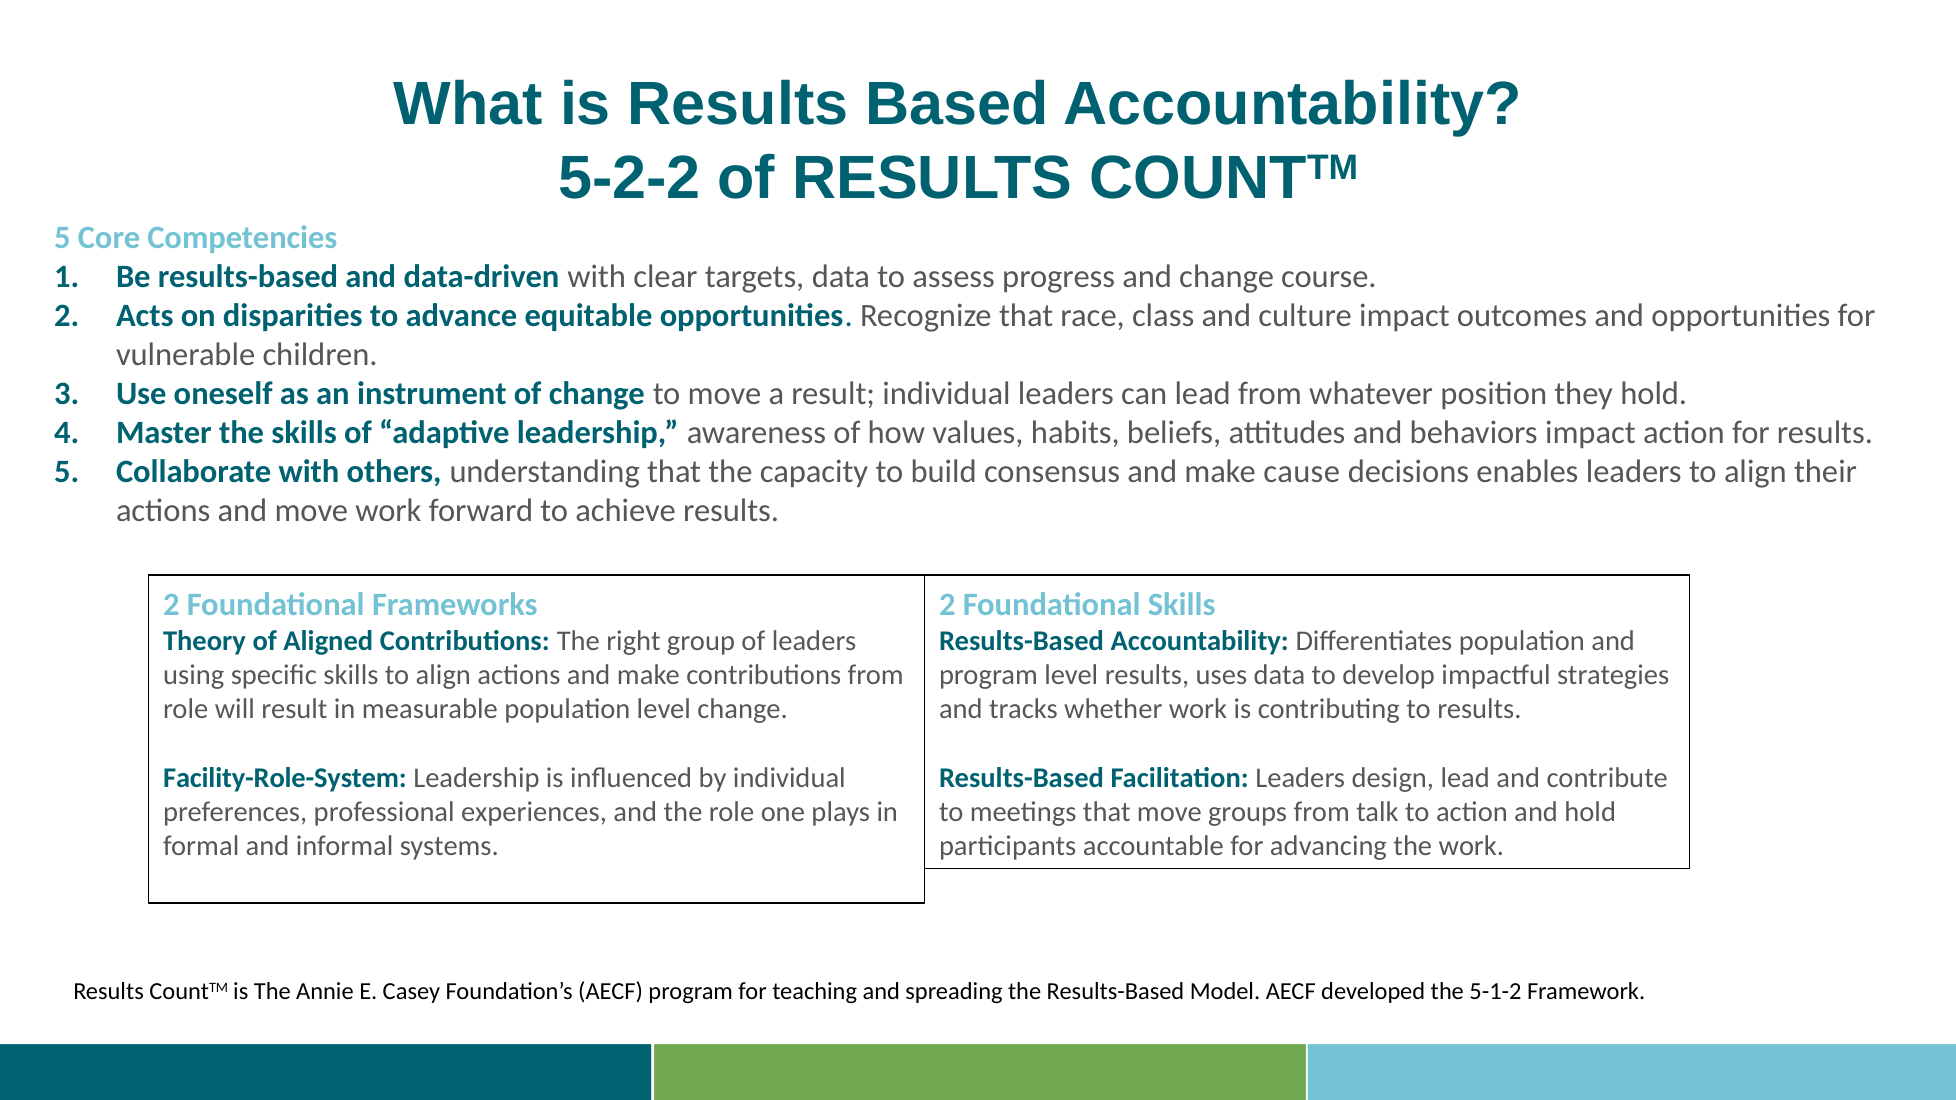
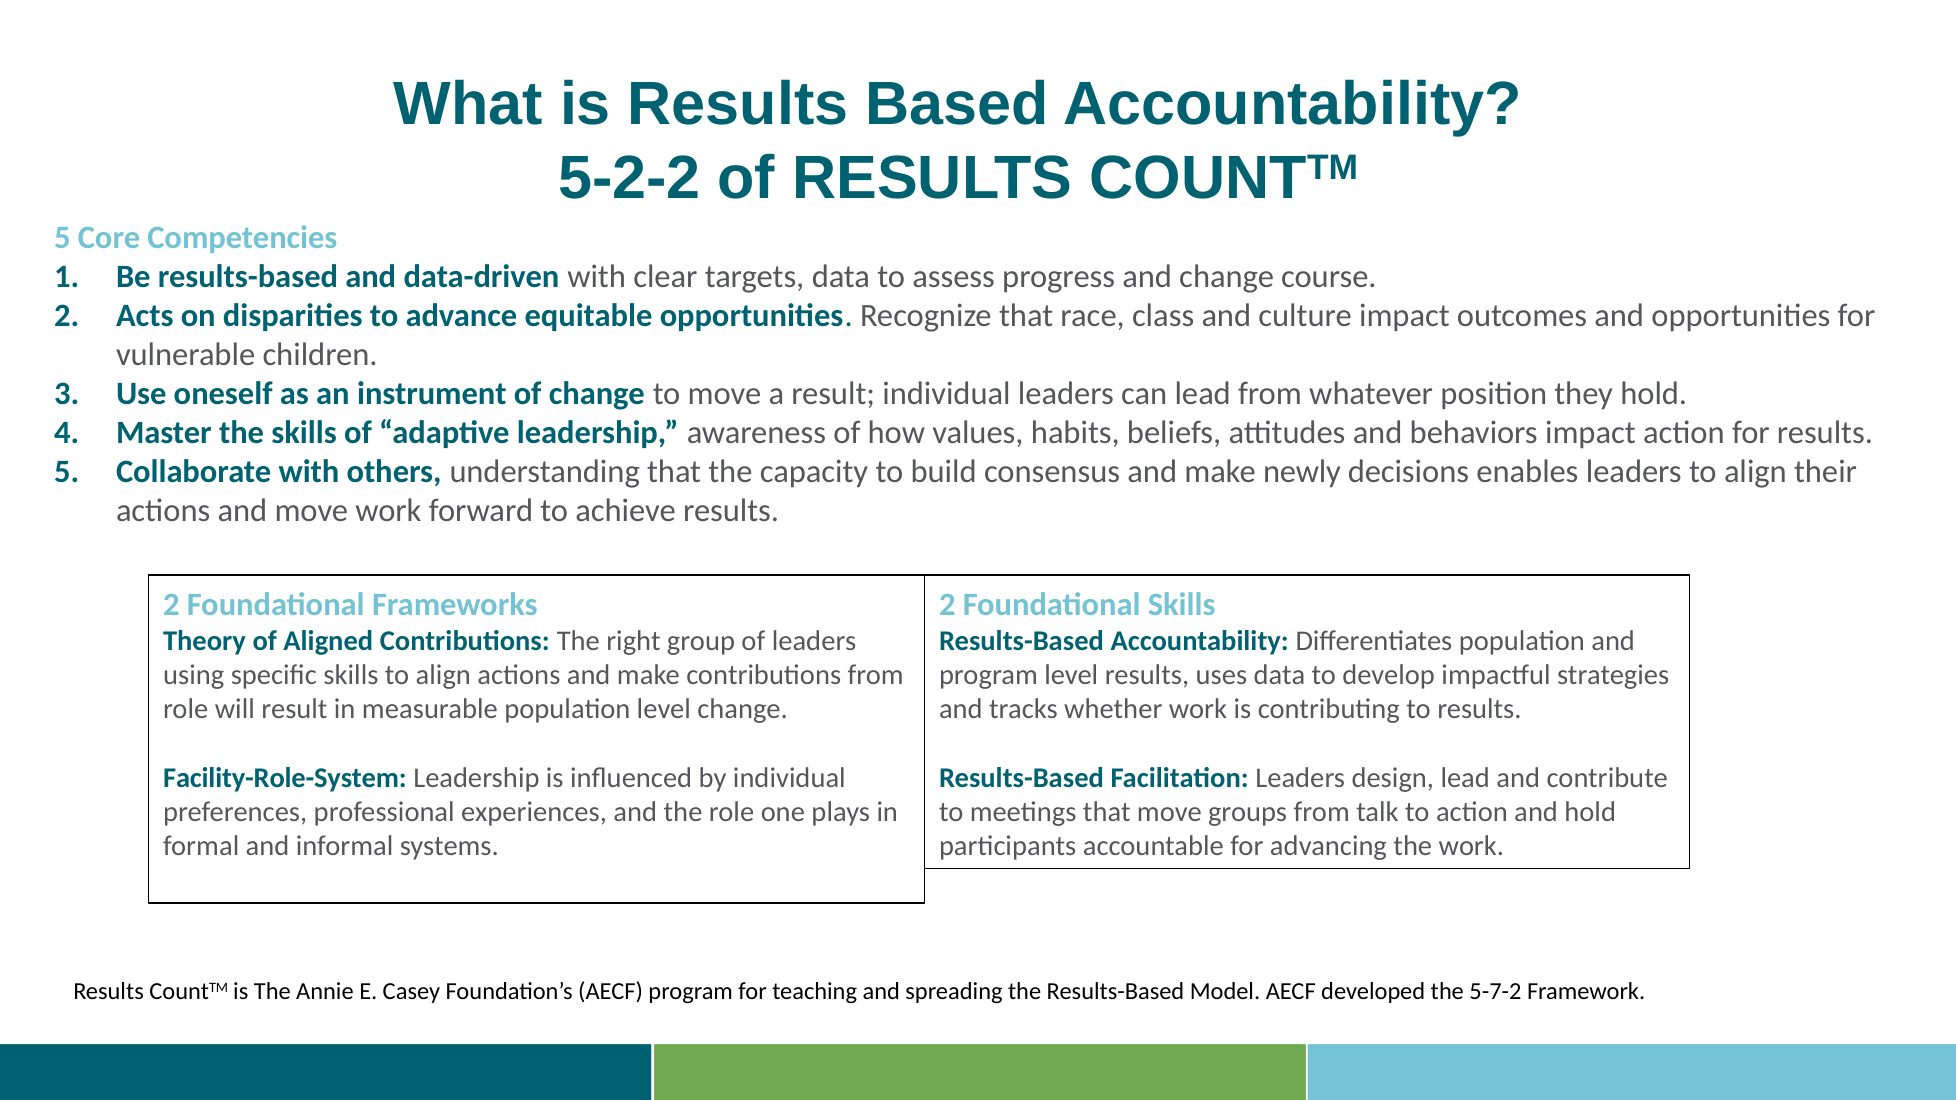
cause: cause -> newly (1302, 472)
5-1-2: 5-1-2 -> 5-7-2 (1495, 992)
